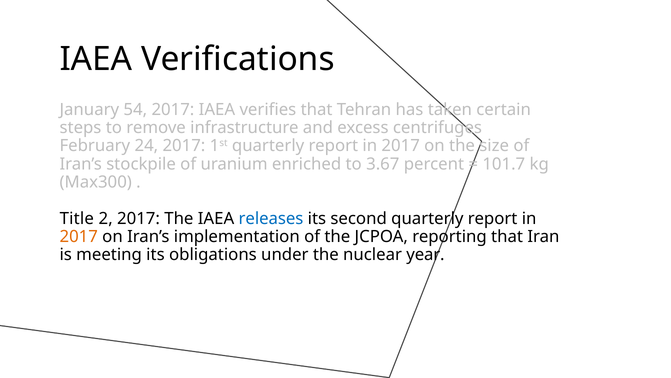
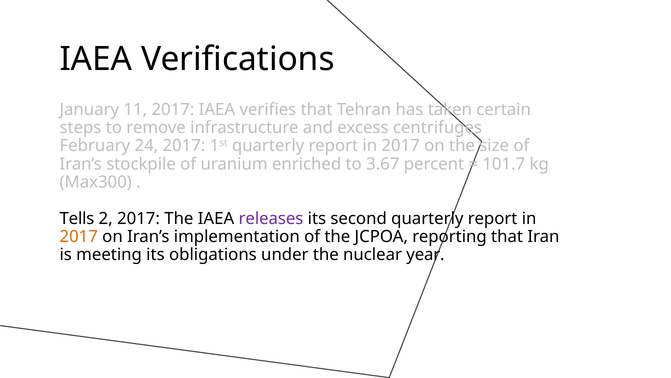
54: 54 -> 11 (135, 109)
Title: Title -> Tells (77, 218)
releases colour: blue -> purple (271, 218)
